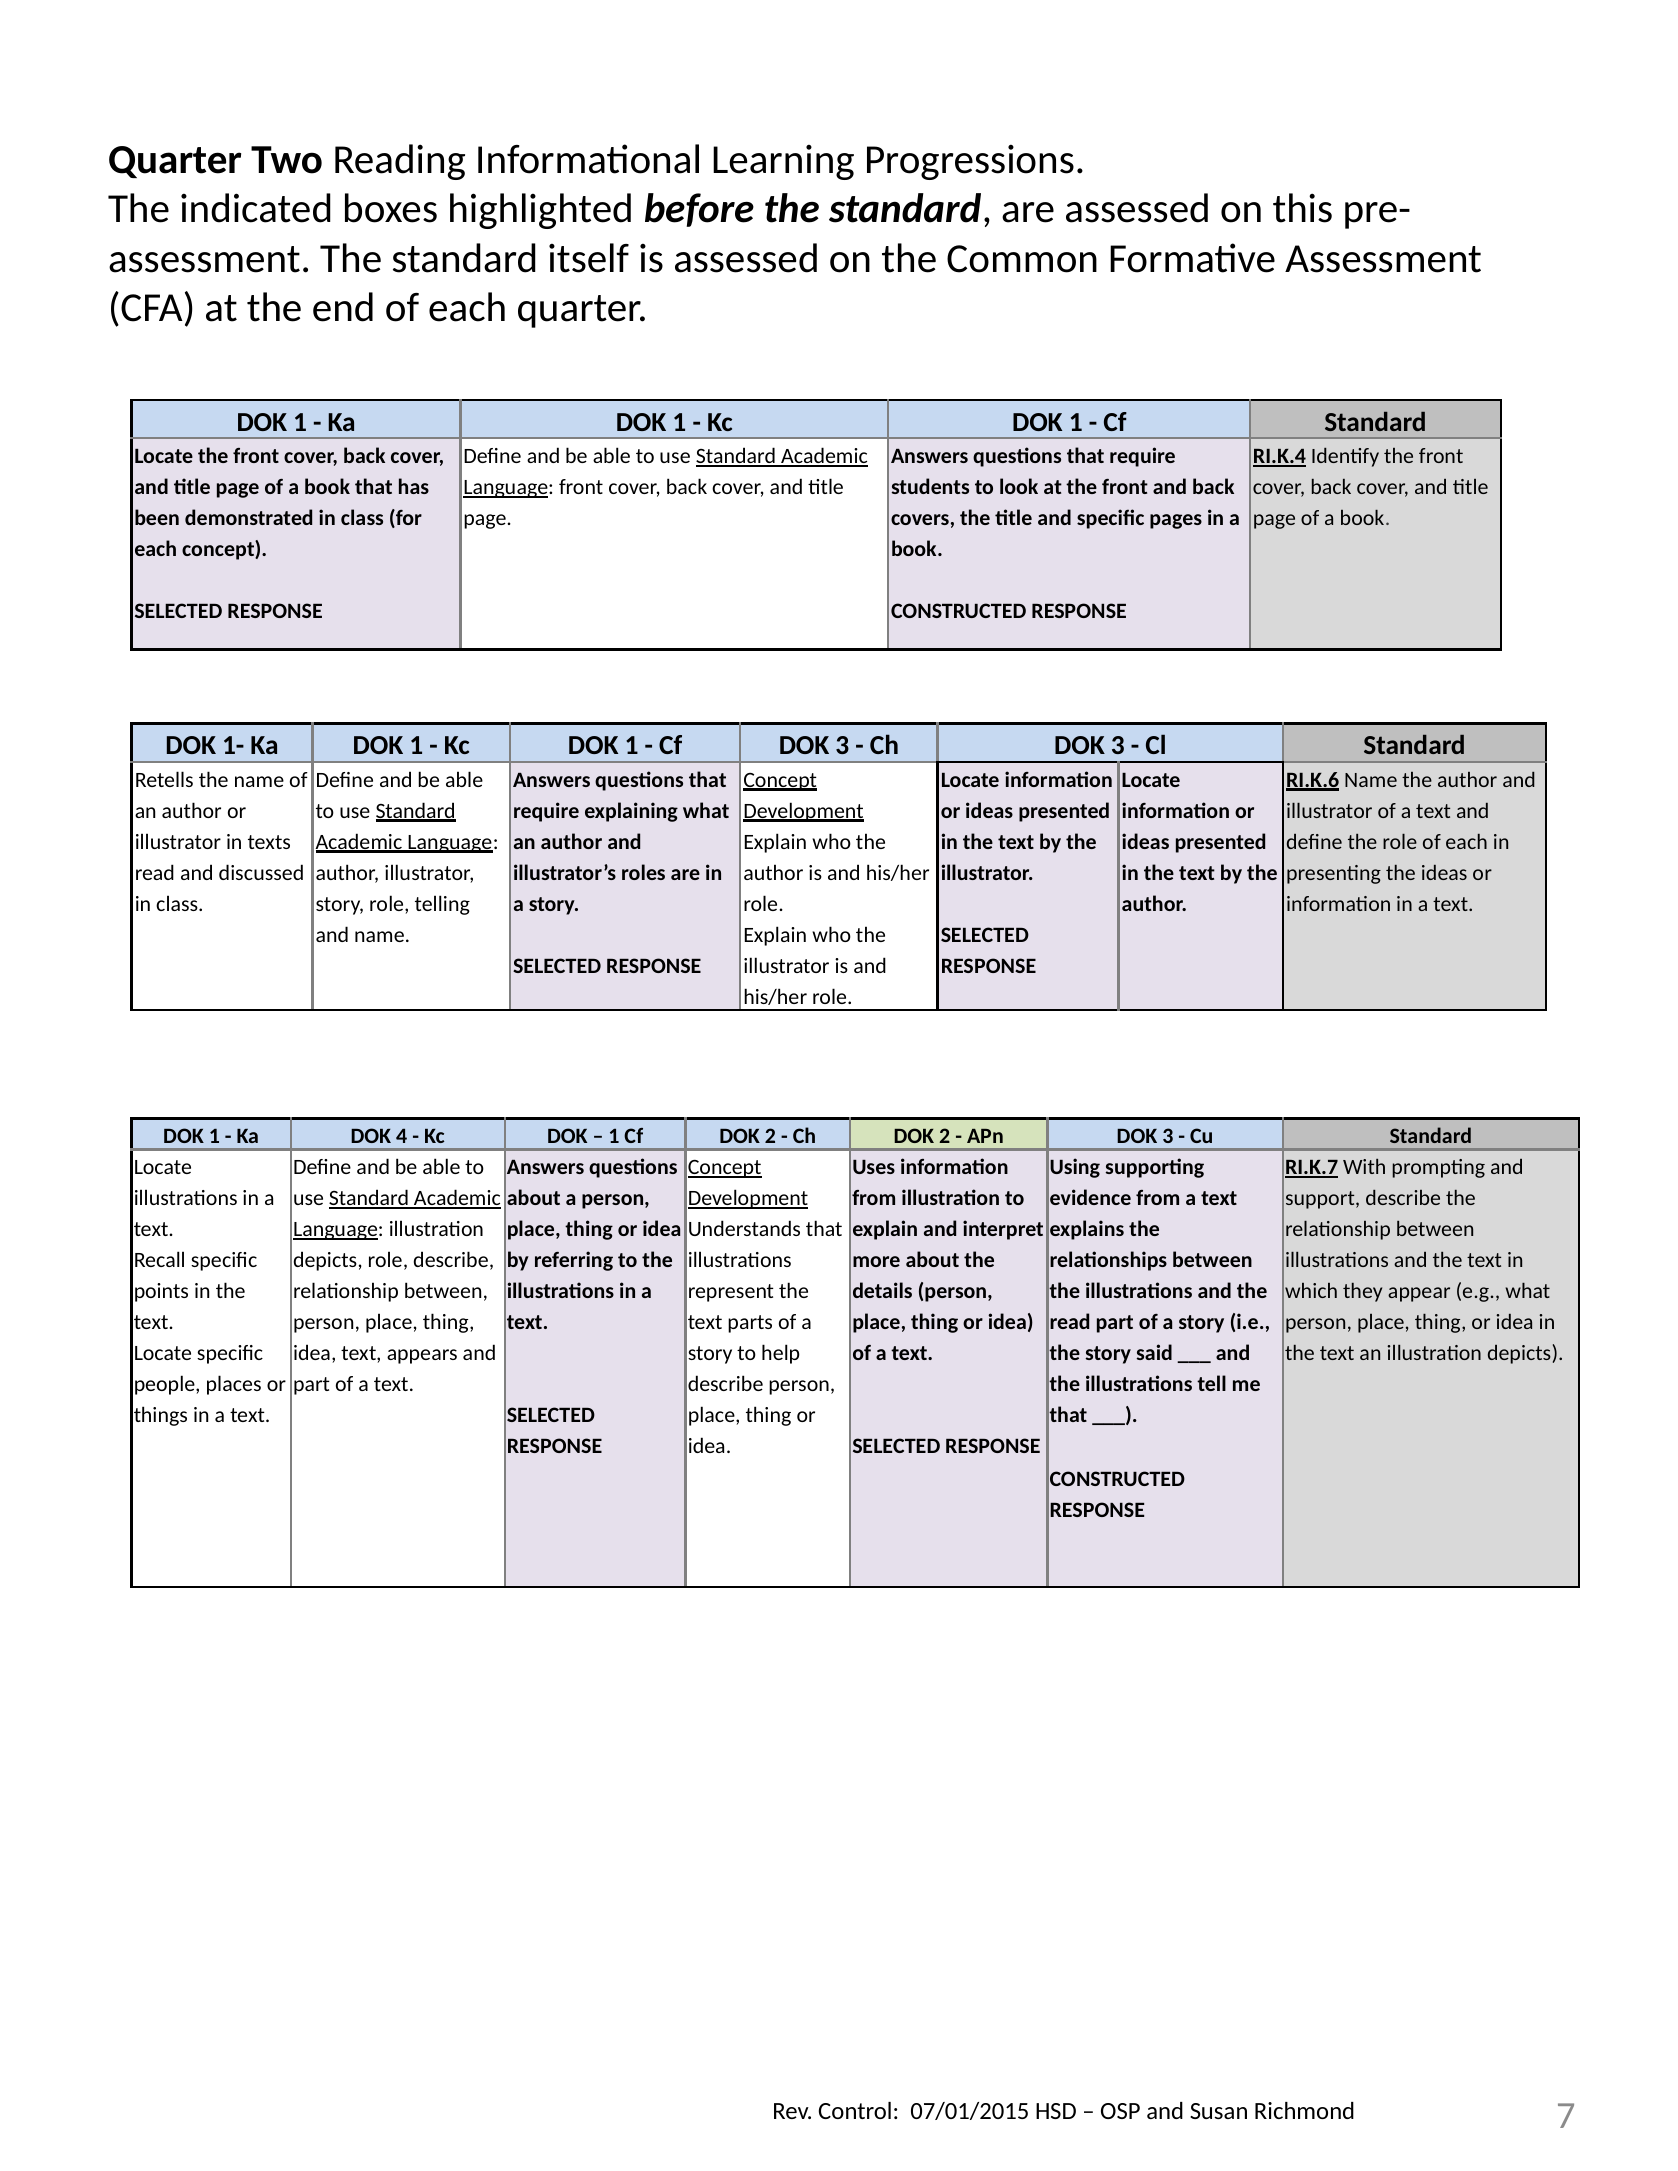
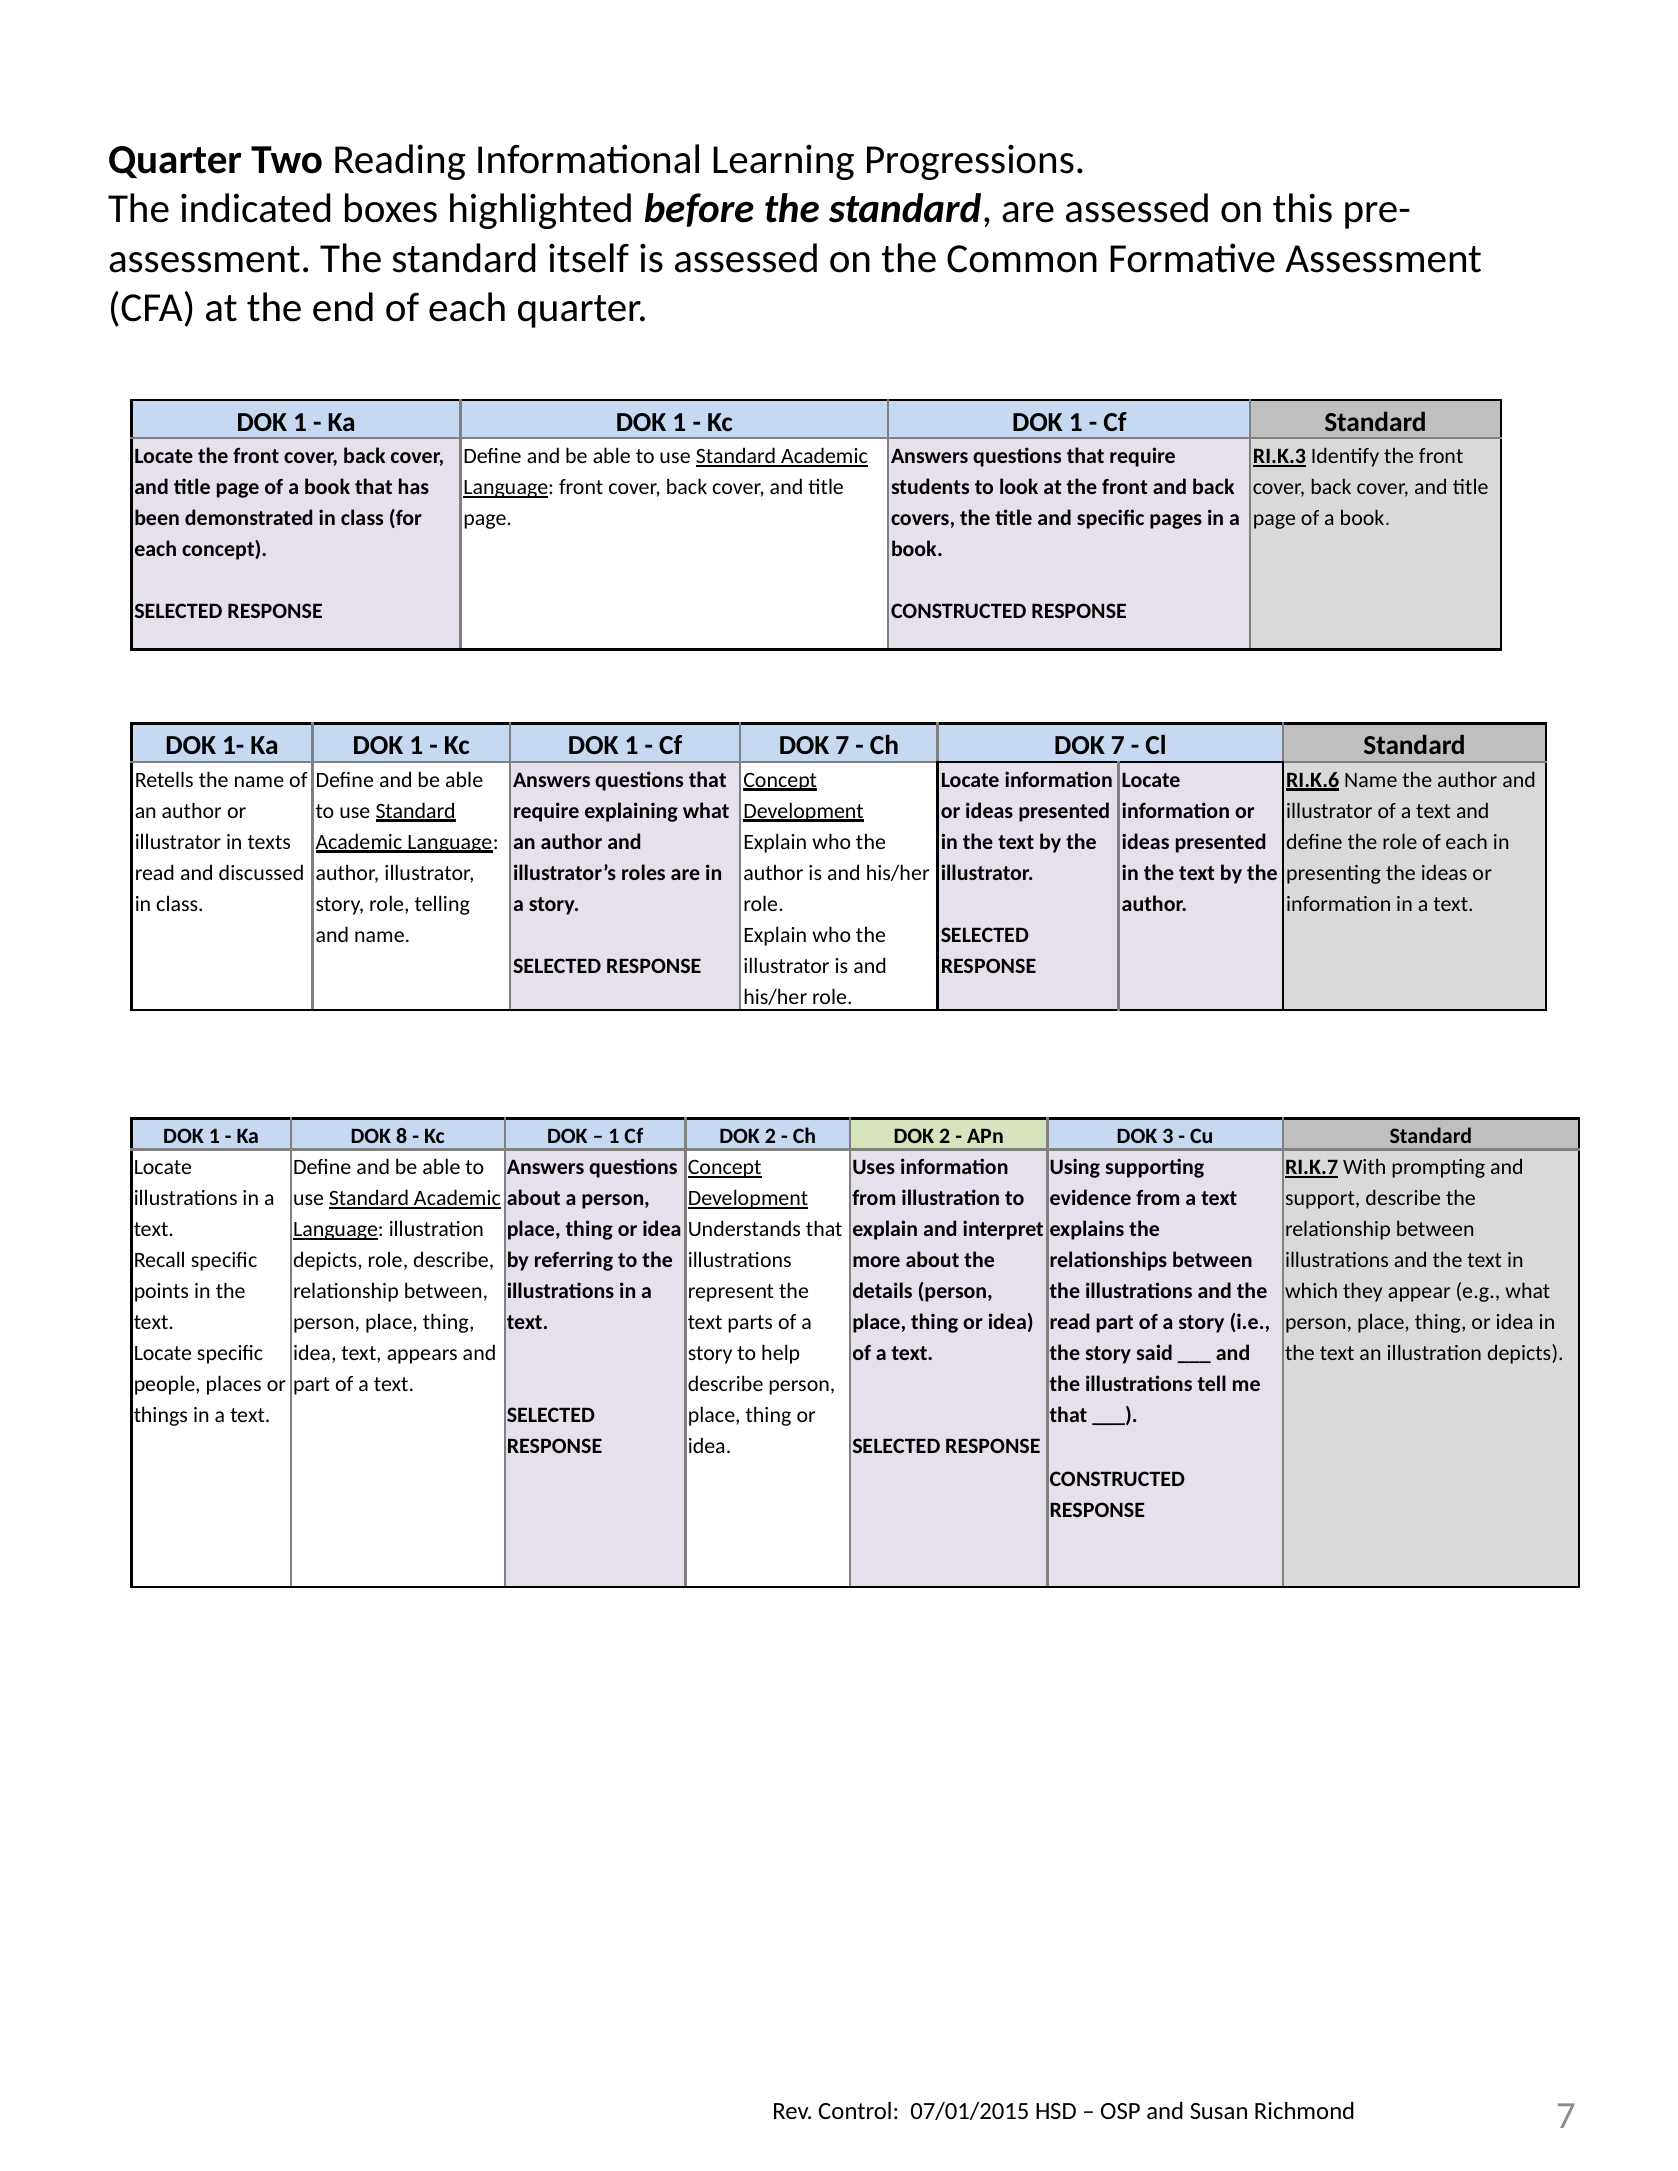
RI.K.4: RI.K.4 -> RI.K.3 (1279, 456)
Cf DOK 3: 3 -> 7 (842, 746)
Ch DOK 3: 3 -> 7 (1118, 746)
4: 4 -> 8 (402, 1137)
